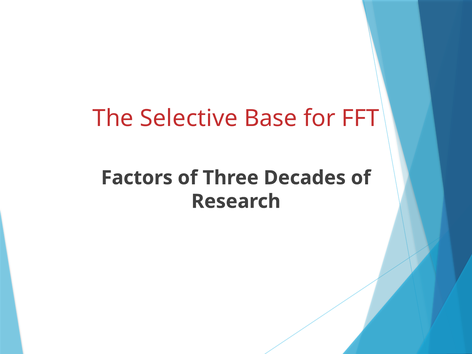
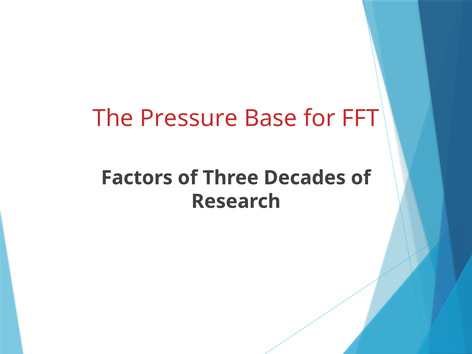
Selective: Selective -> Pressure (189, 118)
